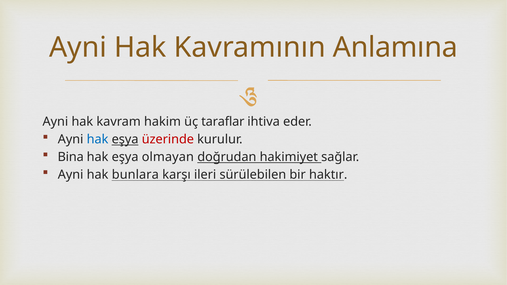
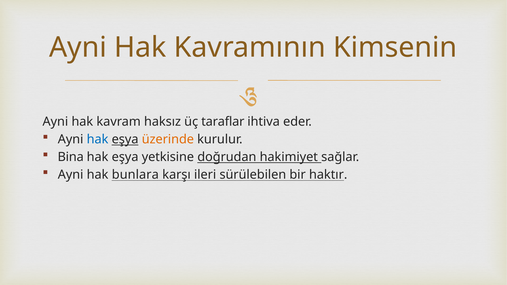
Anlamına: Anlamına -> Kimsenin (395, 48)
hakim: hakim -> haksız (163, 122)
üzerinde colour: red -> orange (168, 139)
olmayan: olmayan -> yetkisine (168, 157)
